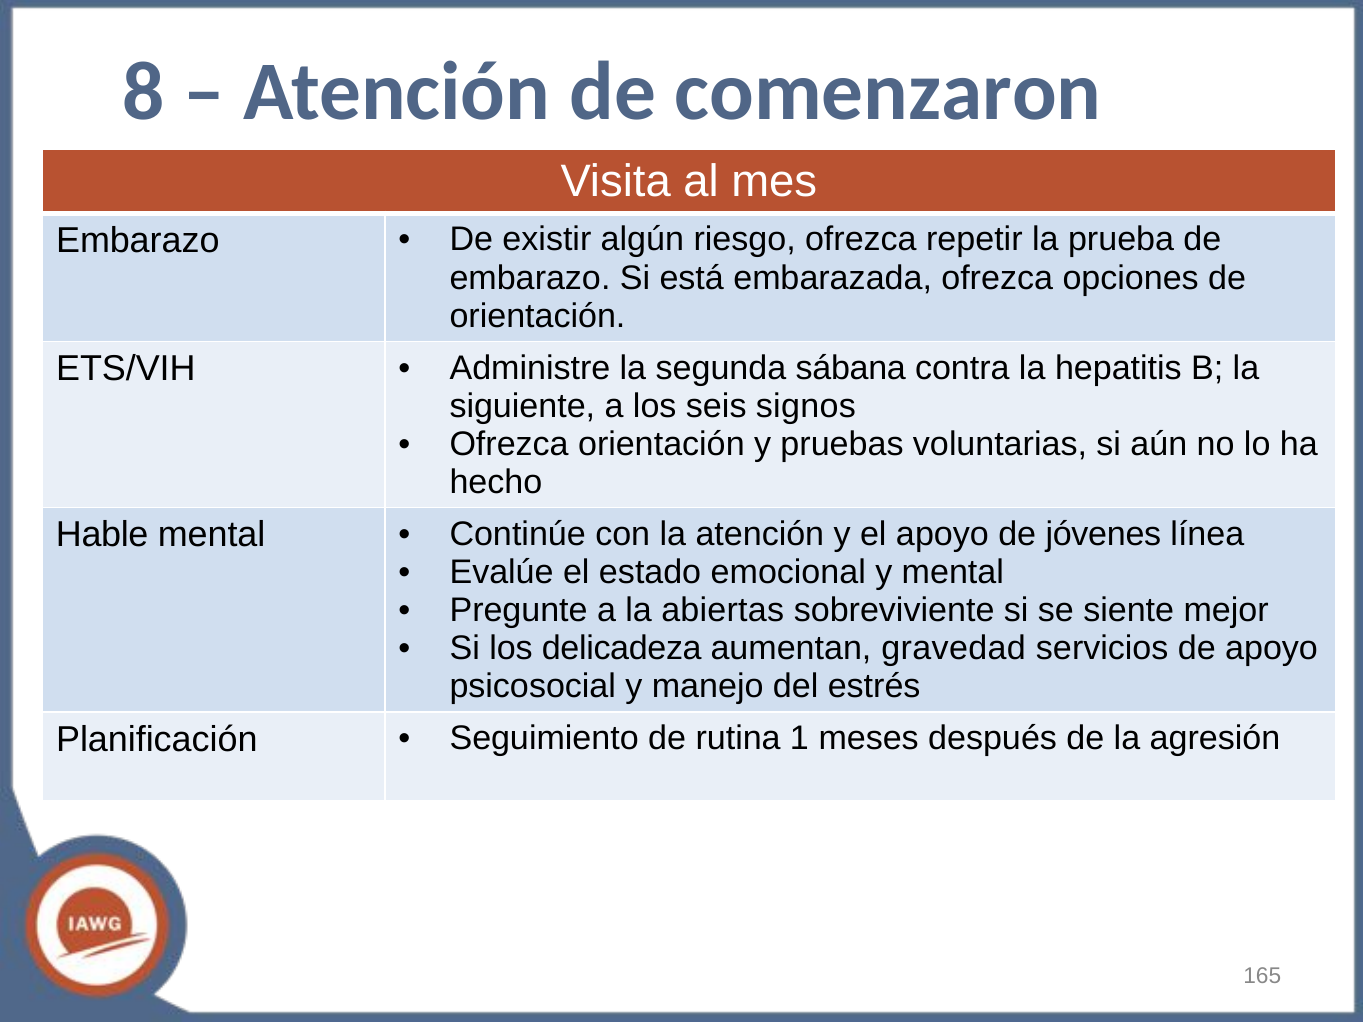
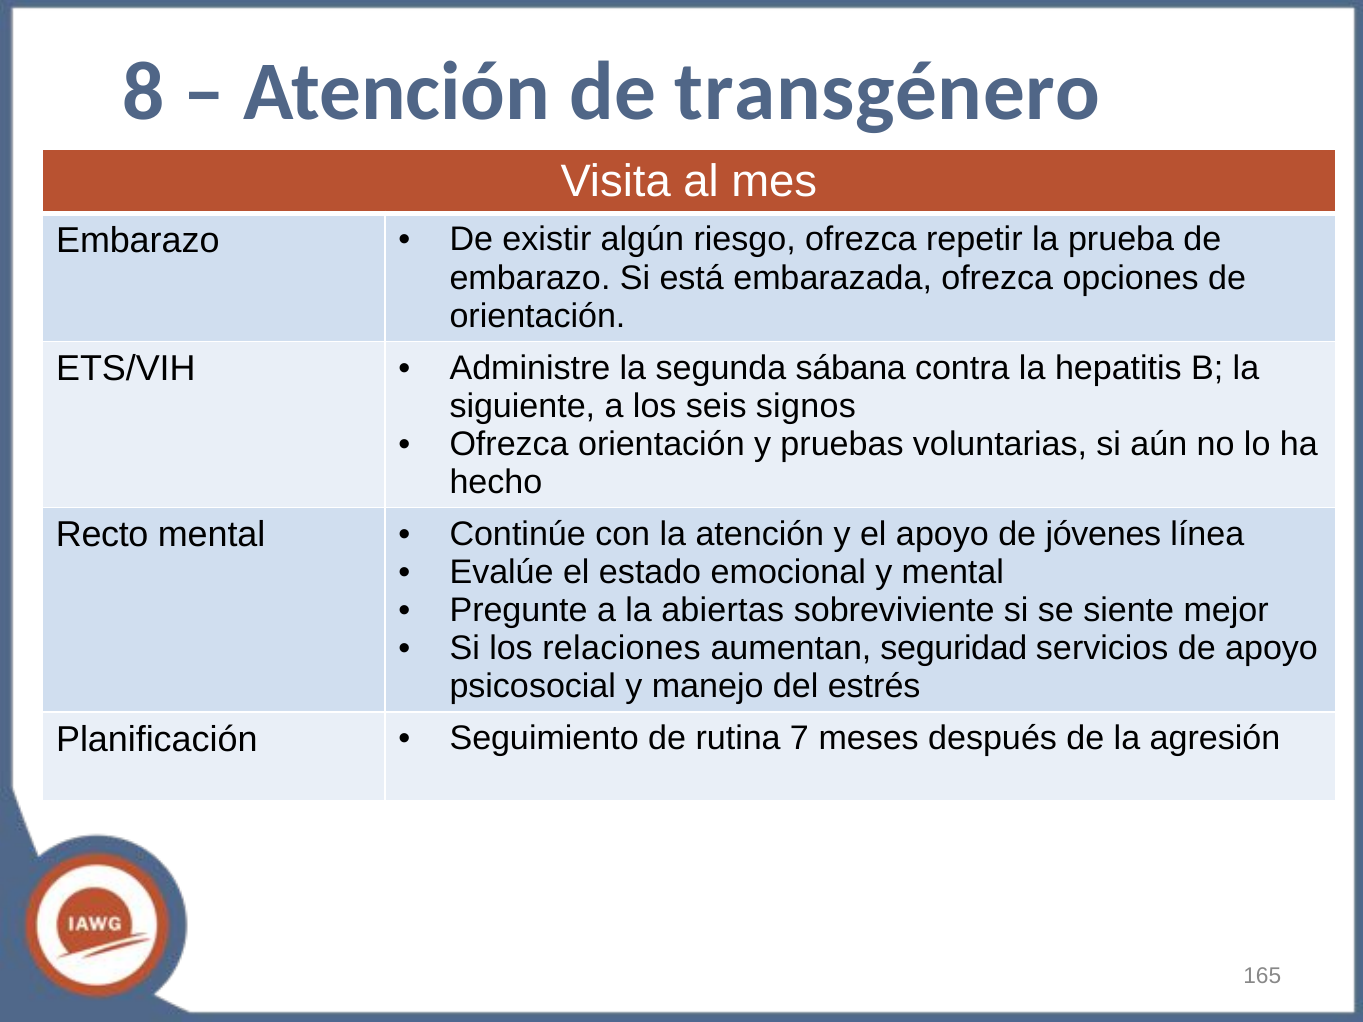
comenzaron: comenzaron -> transgénero (888, 92)
Hable: Hable -> Recto (102, 535)
delicadeza: delicadeza -> relaciones (621, 649)
gravedad: gravedad -> seguridad (954, 649)
1: 1 -> 7 (799, 739)
